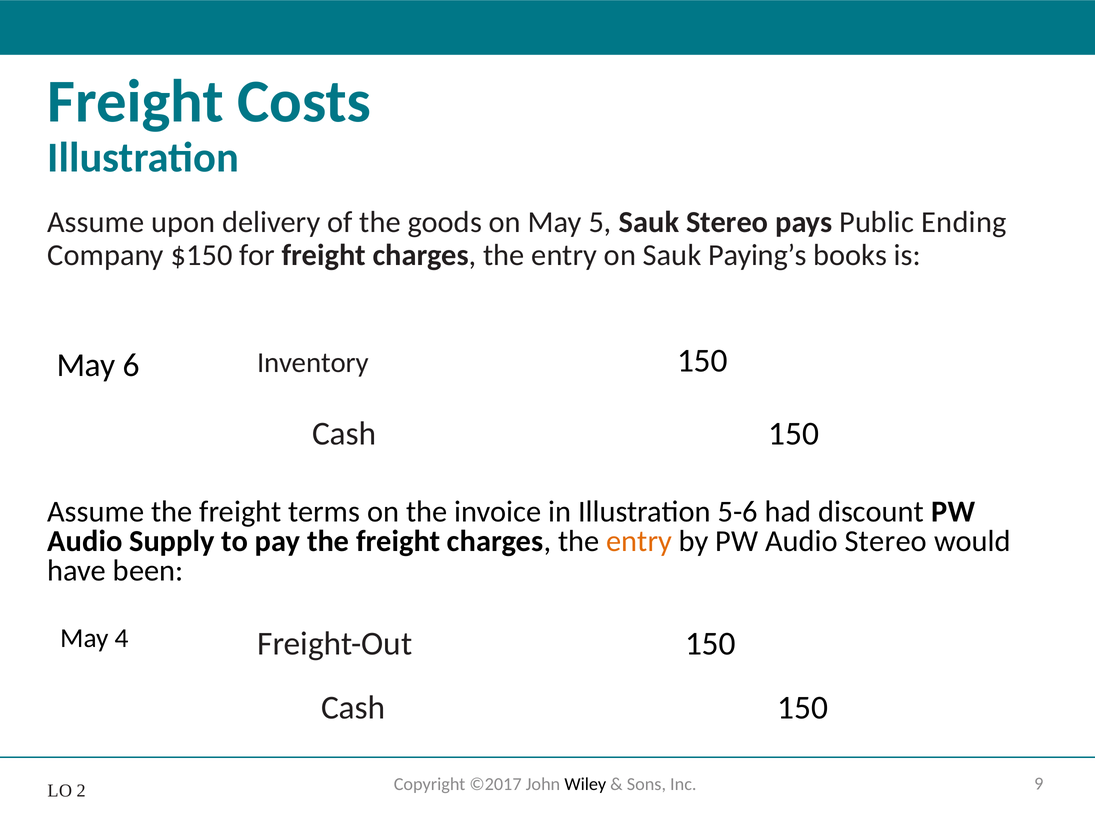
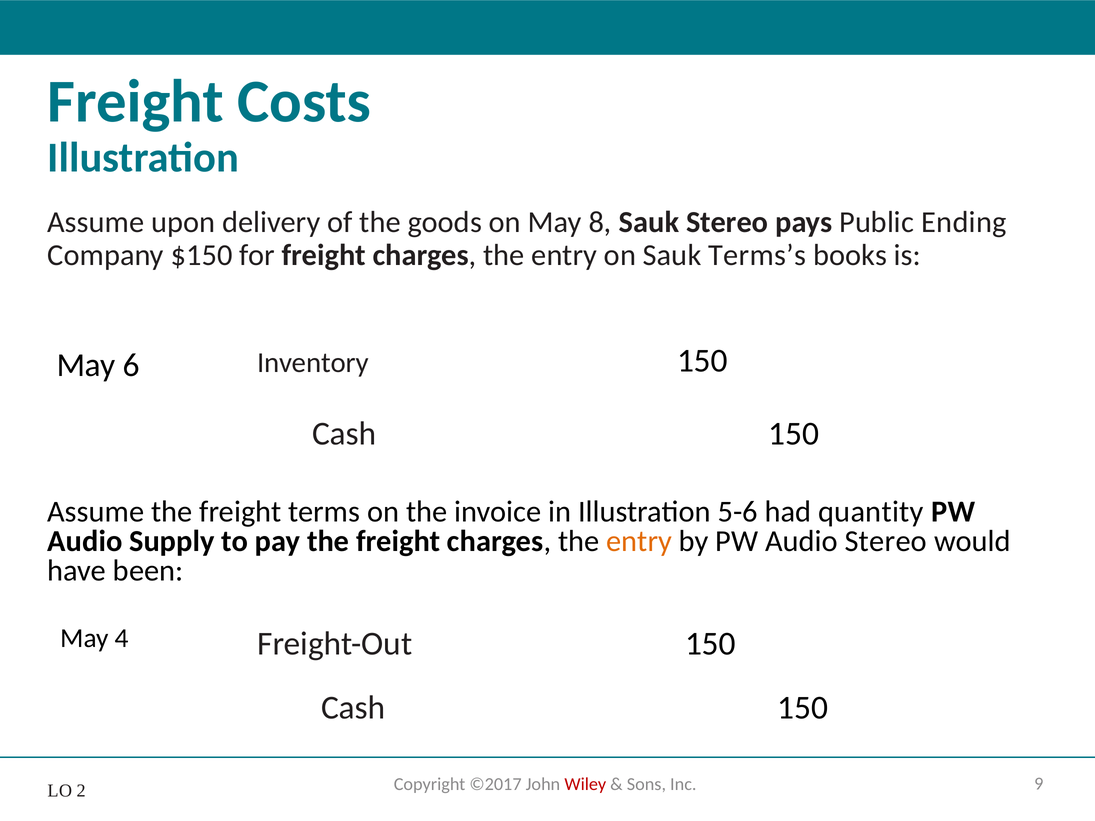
5: 5 -> 8 (600, 222)
Paying’s: Paying’s -> Terms’s (757, 255)
discount: discount -> quantity (871, 512)
Wiley colour: black -> red (585, 784)
